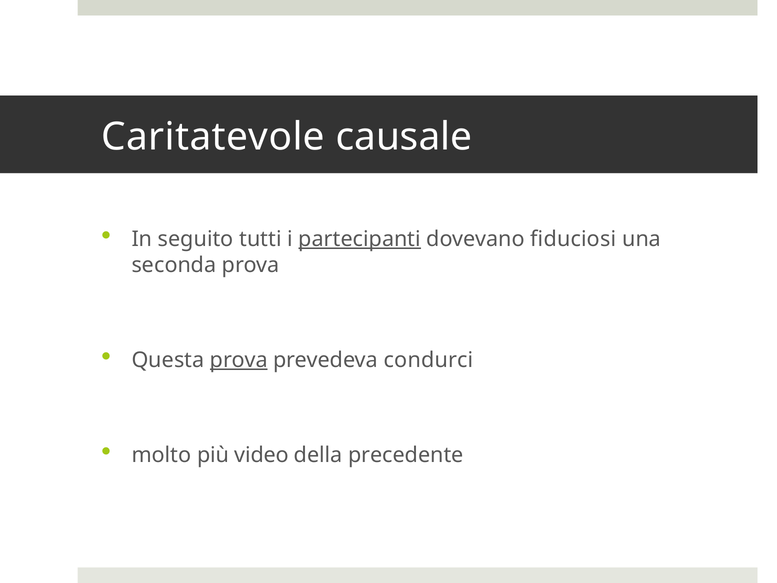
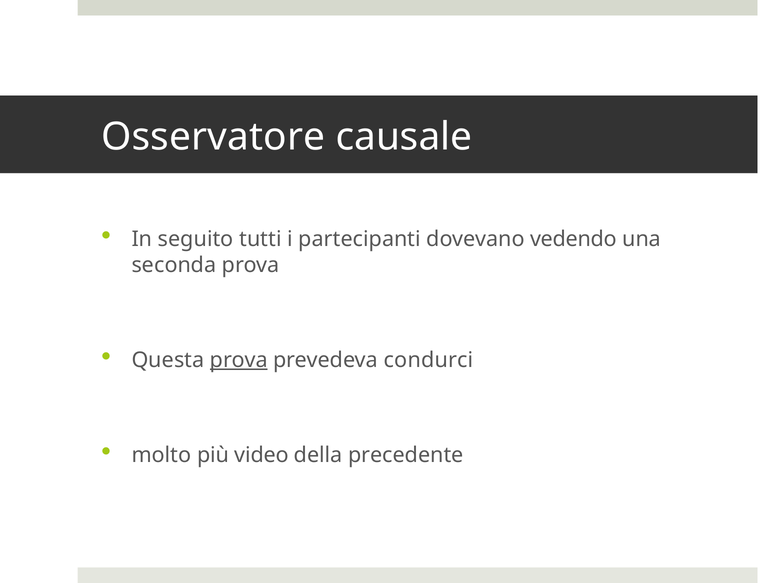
Caritatevole: Caritatevole -> Osservatore (213, 137)
partecipanti underline: present -> none (360, 239)
fiduciosi: fiduciosi -> vedendo (574, 239)
